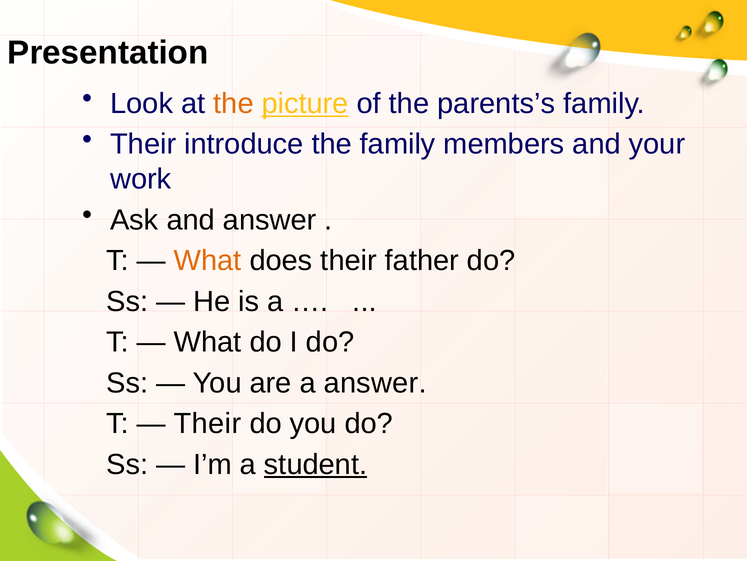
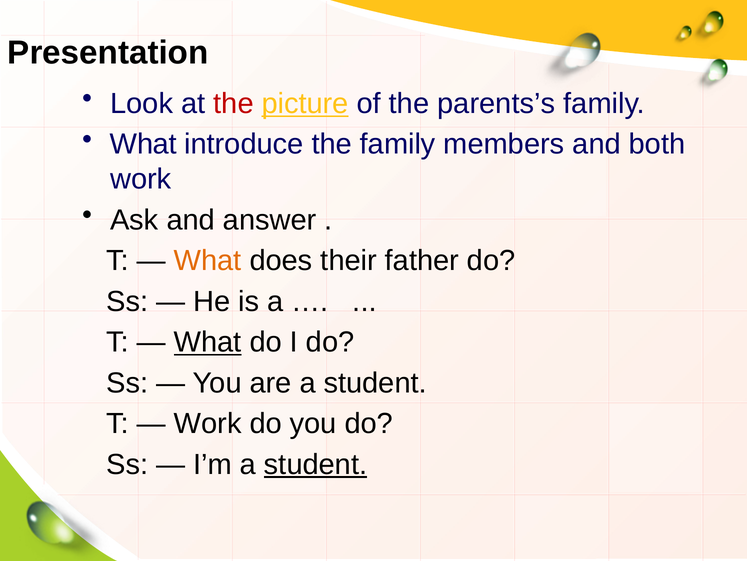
the colour: orange -> red (234, 103)
Their: Their -> What (143, 144)
your: your -> both (657, 144)
What underline: none -> present (208, 342)
are a answer: answer -> student (375, 382)
Their: Their -> Work (208, 423)
